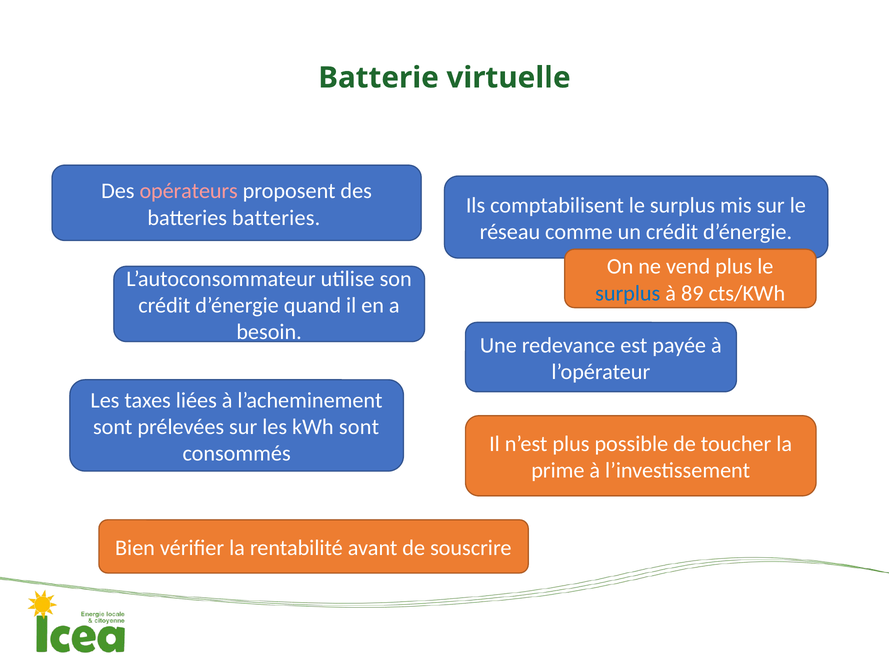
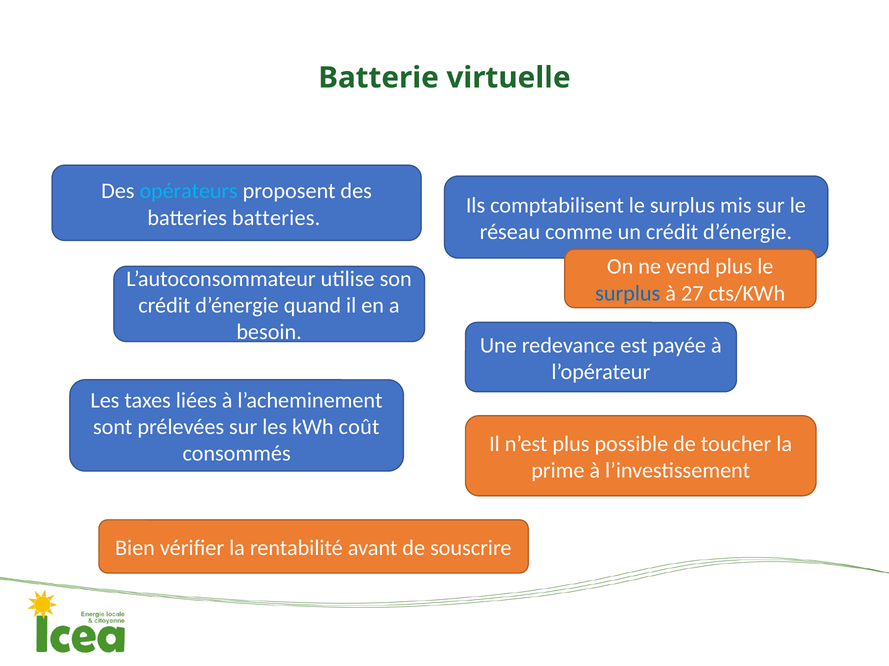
opérateurs colour: pink -> light blue (189, 191)
89: 89 -> 27 (692, 294)
kWh sont: sont -> coût (359, 427)
